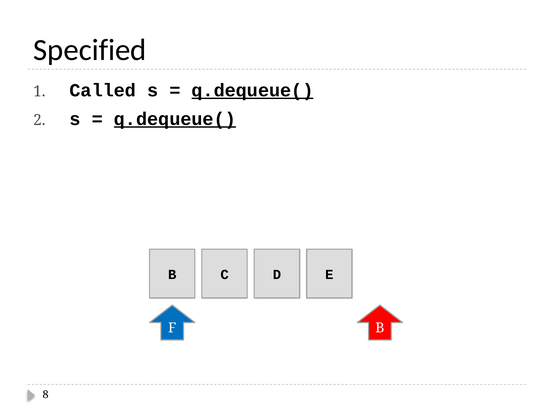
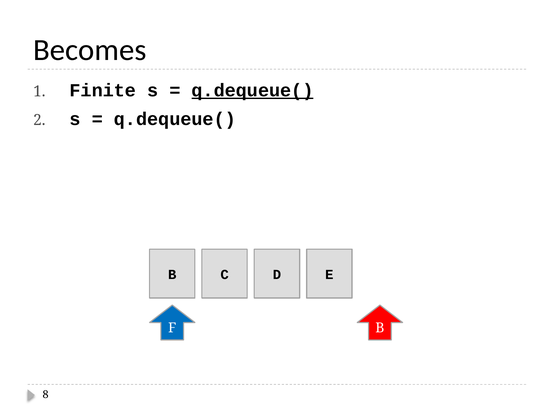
Specified: Specified -> Becomes (90, 50)
Called: Called -> Finite (103, 91)
q.dequeue( underline: present -> none (175, 119)
